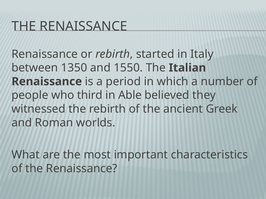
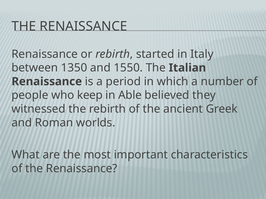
third: third -> keep (90, 95)
